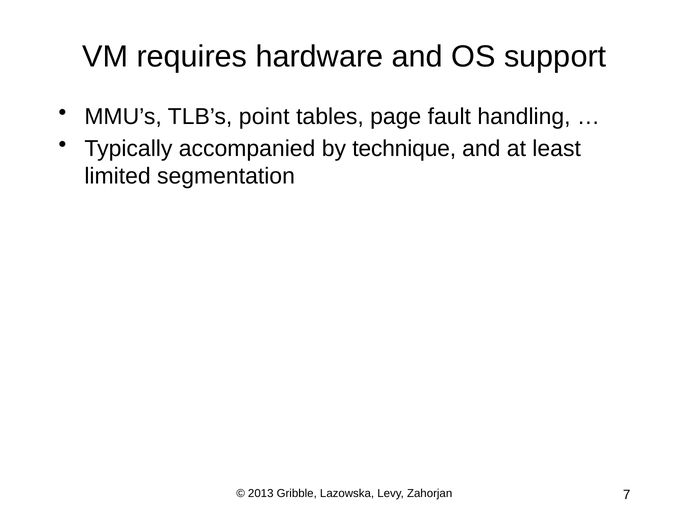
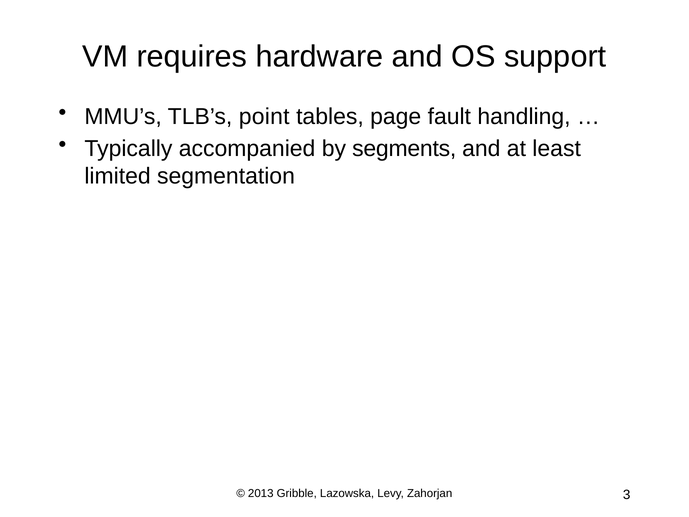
technique: technique -> segments (404, 149)
7: 7 -> 3 (627, 495)
